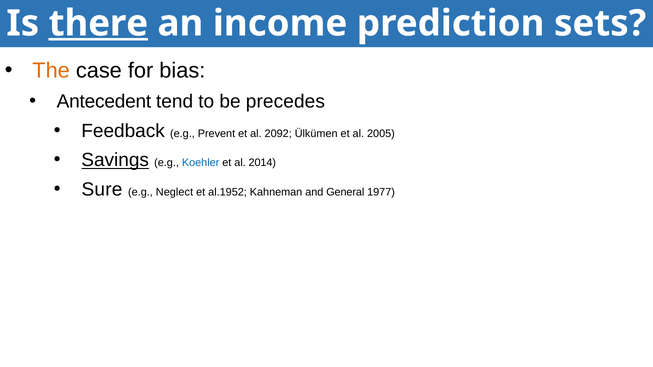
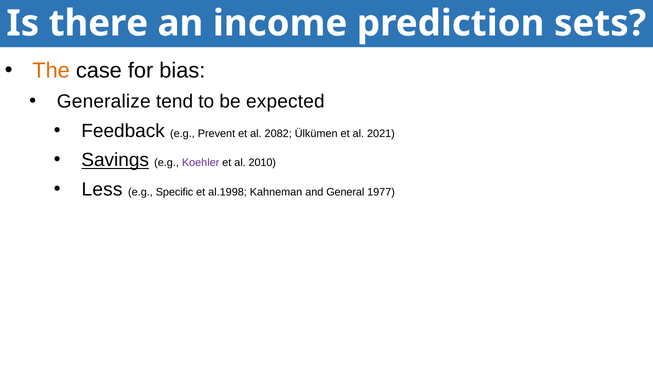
there underline: present -> none (98, 23)
Antecedent: Antecedent -> Generalize (104, 102)
precedes: precedes -> expected (285, 102)
2092: 2092 -> 2082 (278, 134)
2005: 2005 -> 2021 (381, 134)
Koehler colour: blue -> purple (201, 163)
2014: 2014 -> 2010 (262, 163)
Sure: Sure -> Less (102, 190)
Neglect: Neglect -> Specific (175, 192)
al.1952: al.1952 -> al.1998 (228, 192)
